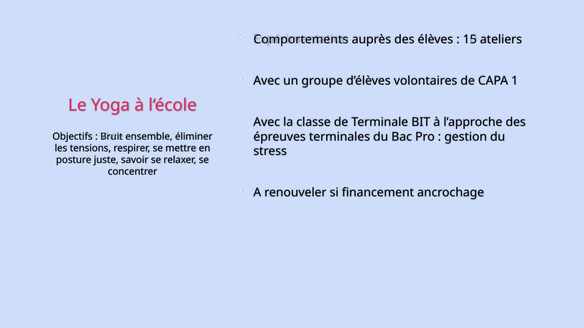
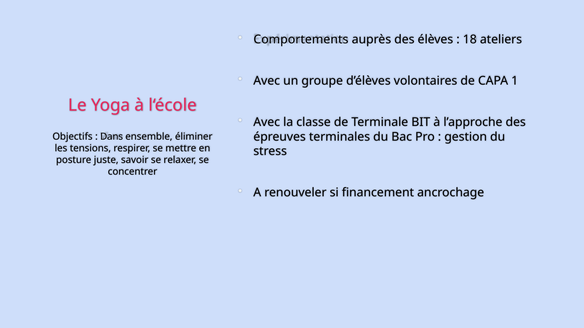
15: 15 -> 18 (470, 40)
Bruit: Bruit -> Dans (112, 137)
